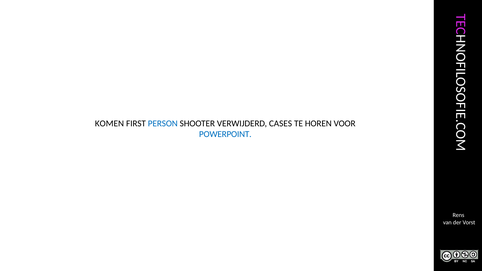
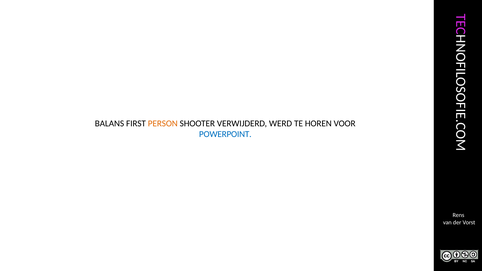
KOMEN: KOMEN -> BALANS (109, 123)
PERSON colour: blue -> orange (163, 123)
CASES: CASES -> WERD (281, 123)
